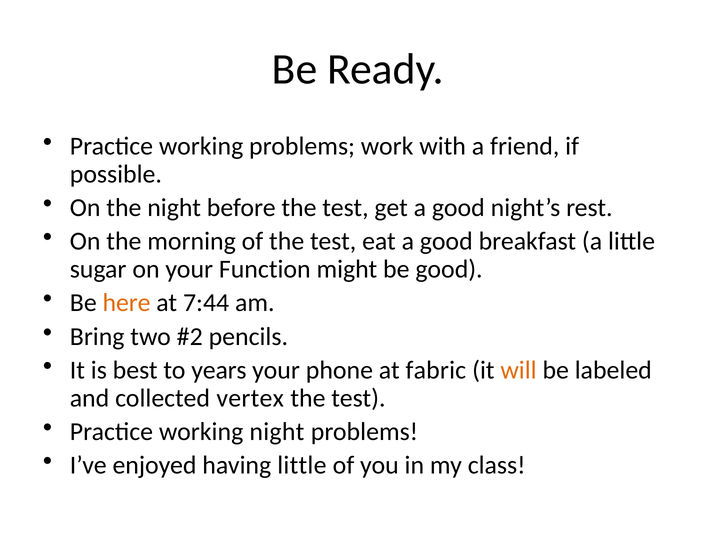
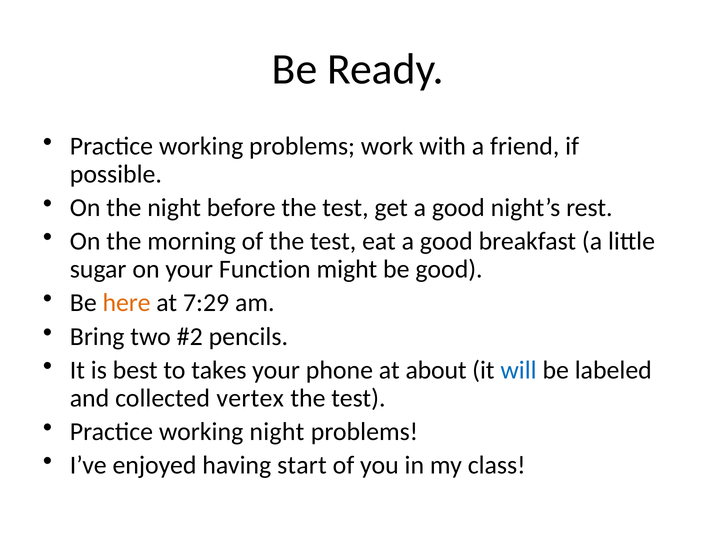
7:44: 7:44 -> 7:29 (206, 303)
years: years -> takes (219, 370)
fabric: fabric -> about (436, 370)
will colour: orange -> blue (519, 370)
having little: little -> start (302, 465)
